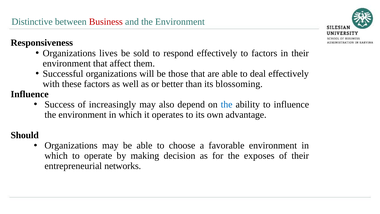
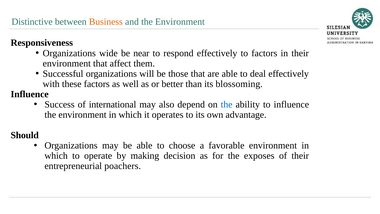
Business colour: red -> orange (106, 22)
lives: lives -> wide (108, 53)
sold: sold -> near (141, 53)
increasingly: increasingly -> international (113, 104)
networks: networks -> poachers (123, 166)
